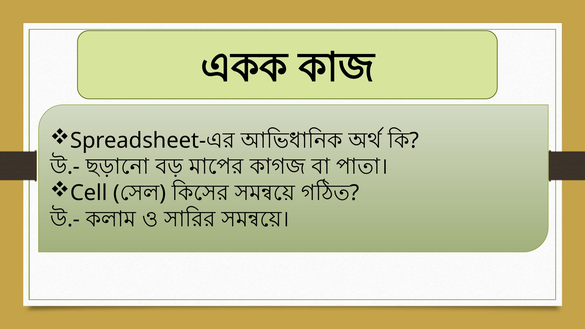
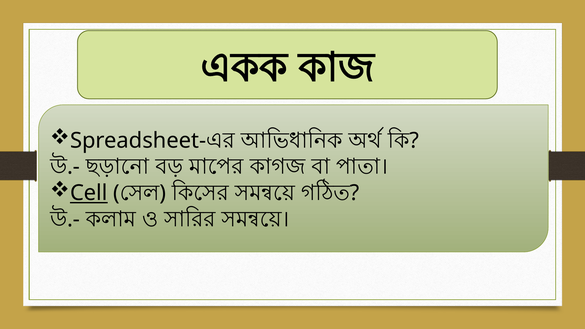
Cell underline: none -> present (89, 193)
